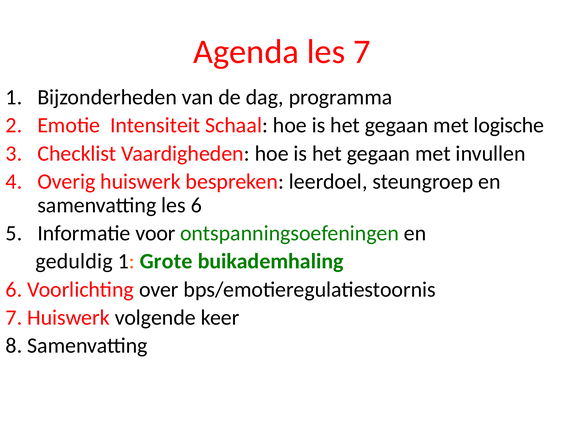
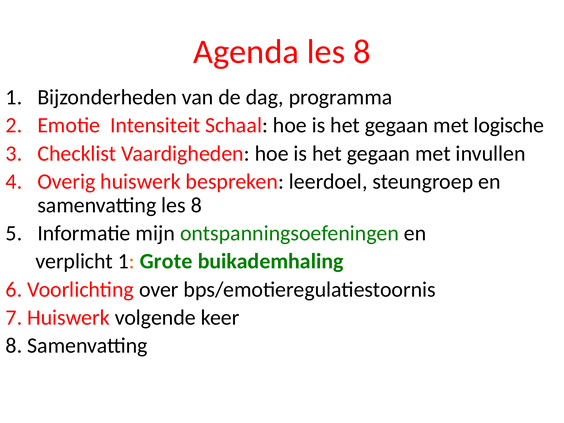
Agenda les 7: 7 -> 8 (362, 52)
samenvatting les 6: 6 -> 8 (196, 205)
voor: voor -> mijn (155, 233)
geduldig: geduldig -> verplicht (74, 261)
